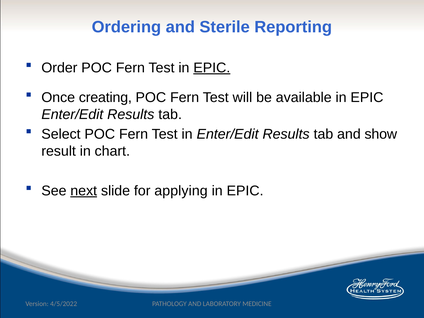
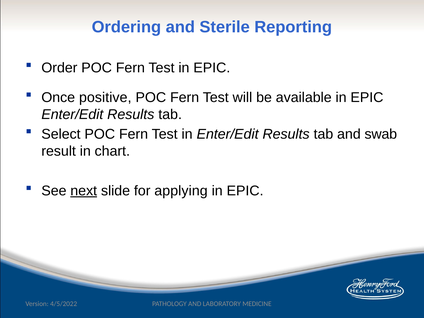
EPIC underline: present -> none (212, 68)
creating: creating -> positive (105, 97)
show: show -> swab (381, 134)
